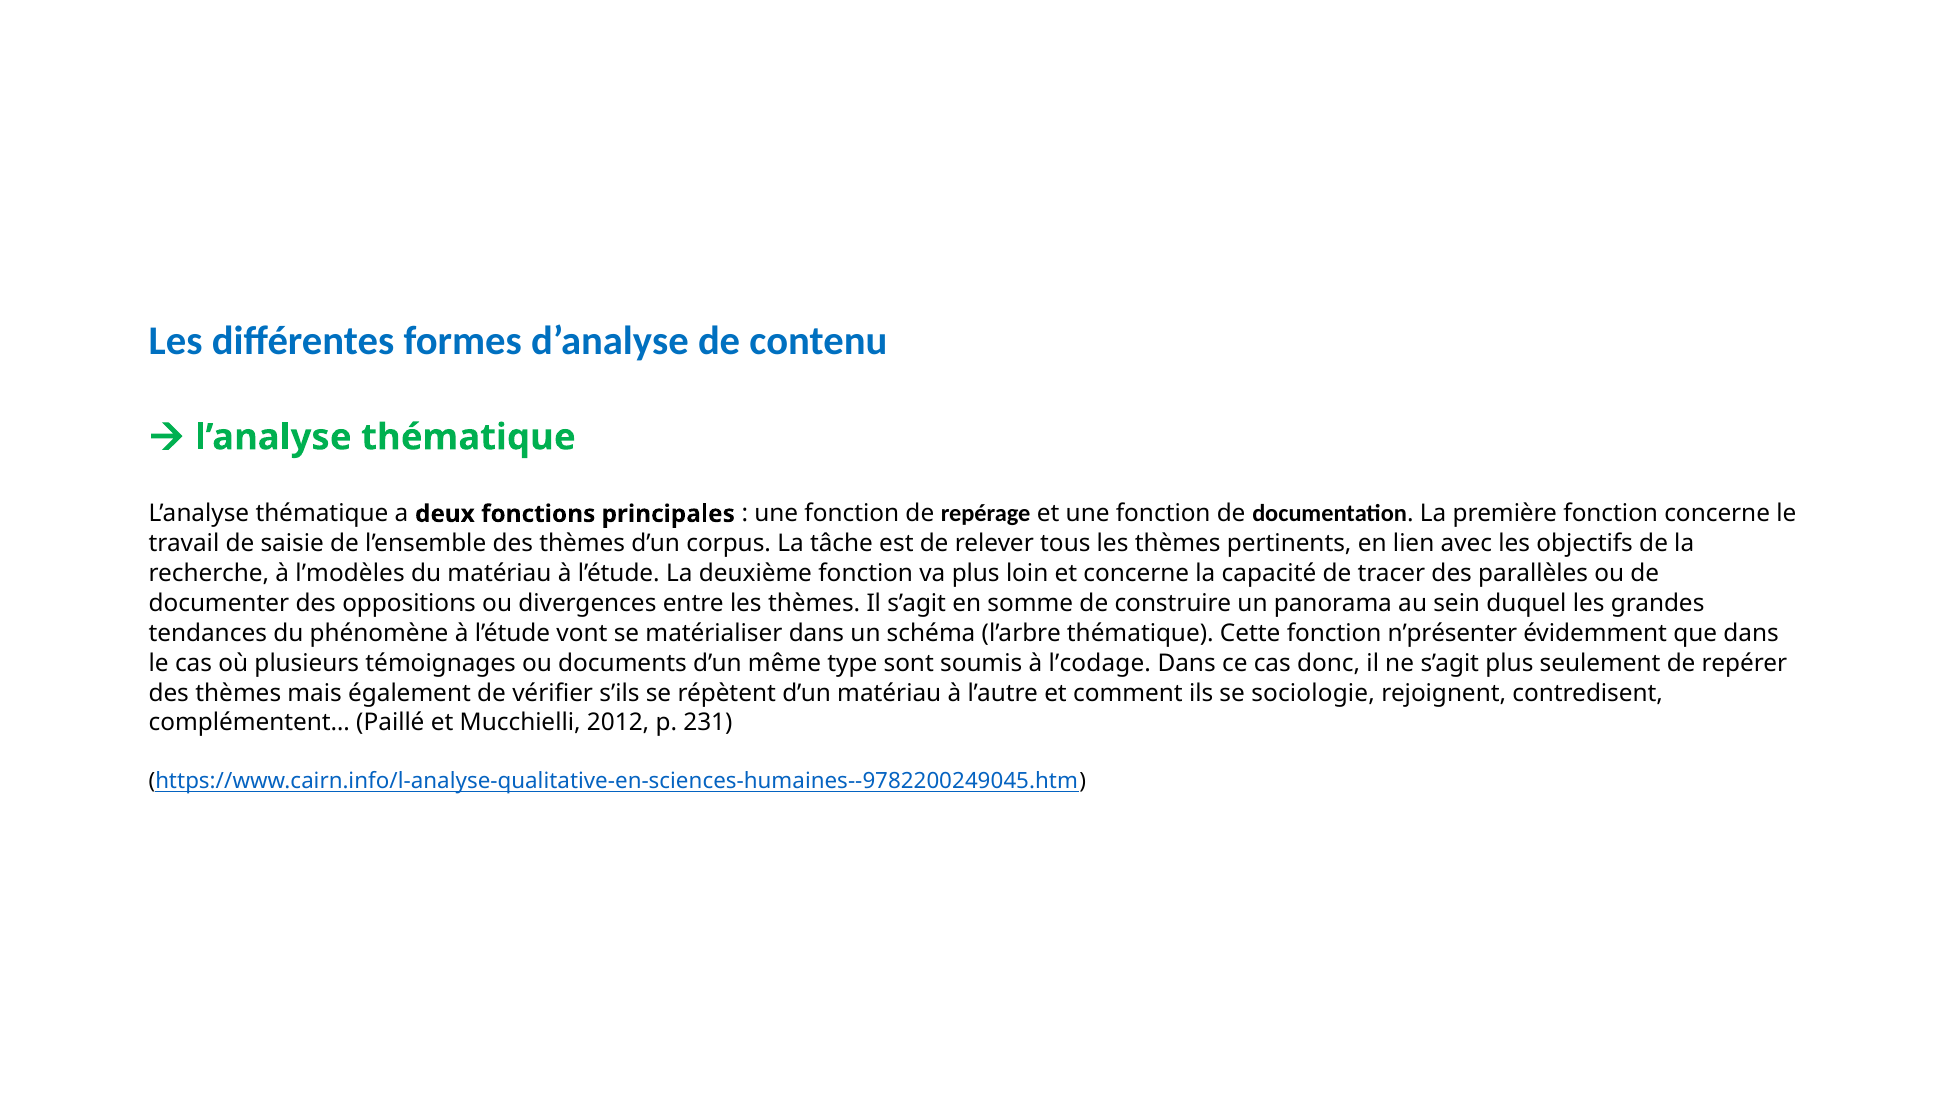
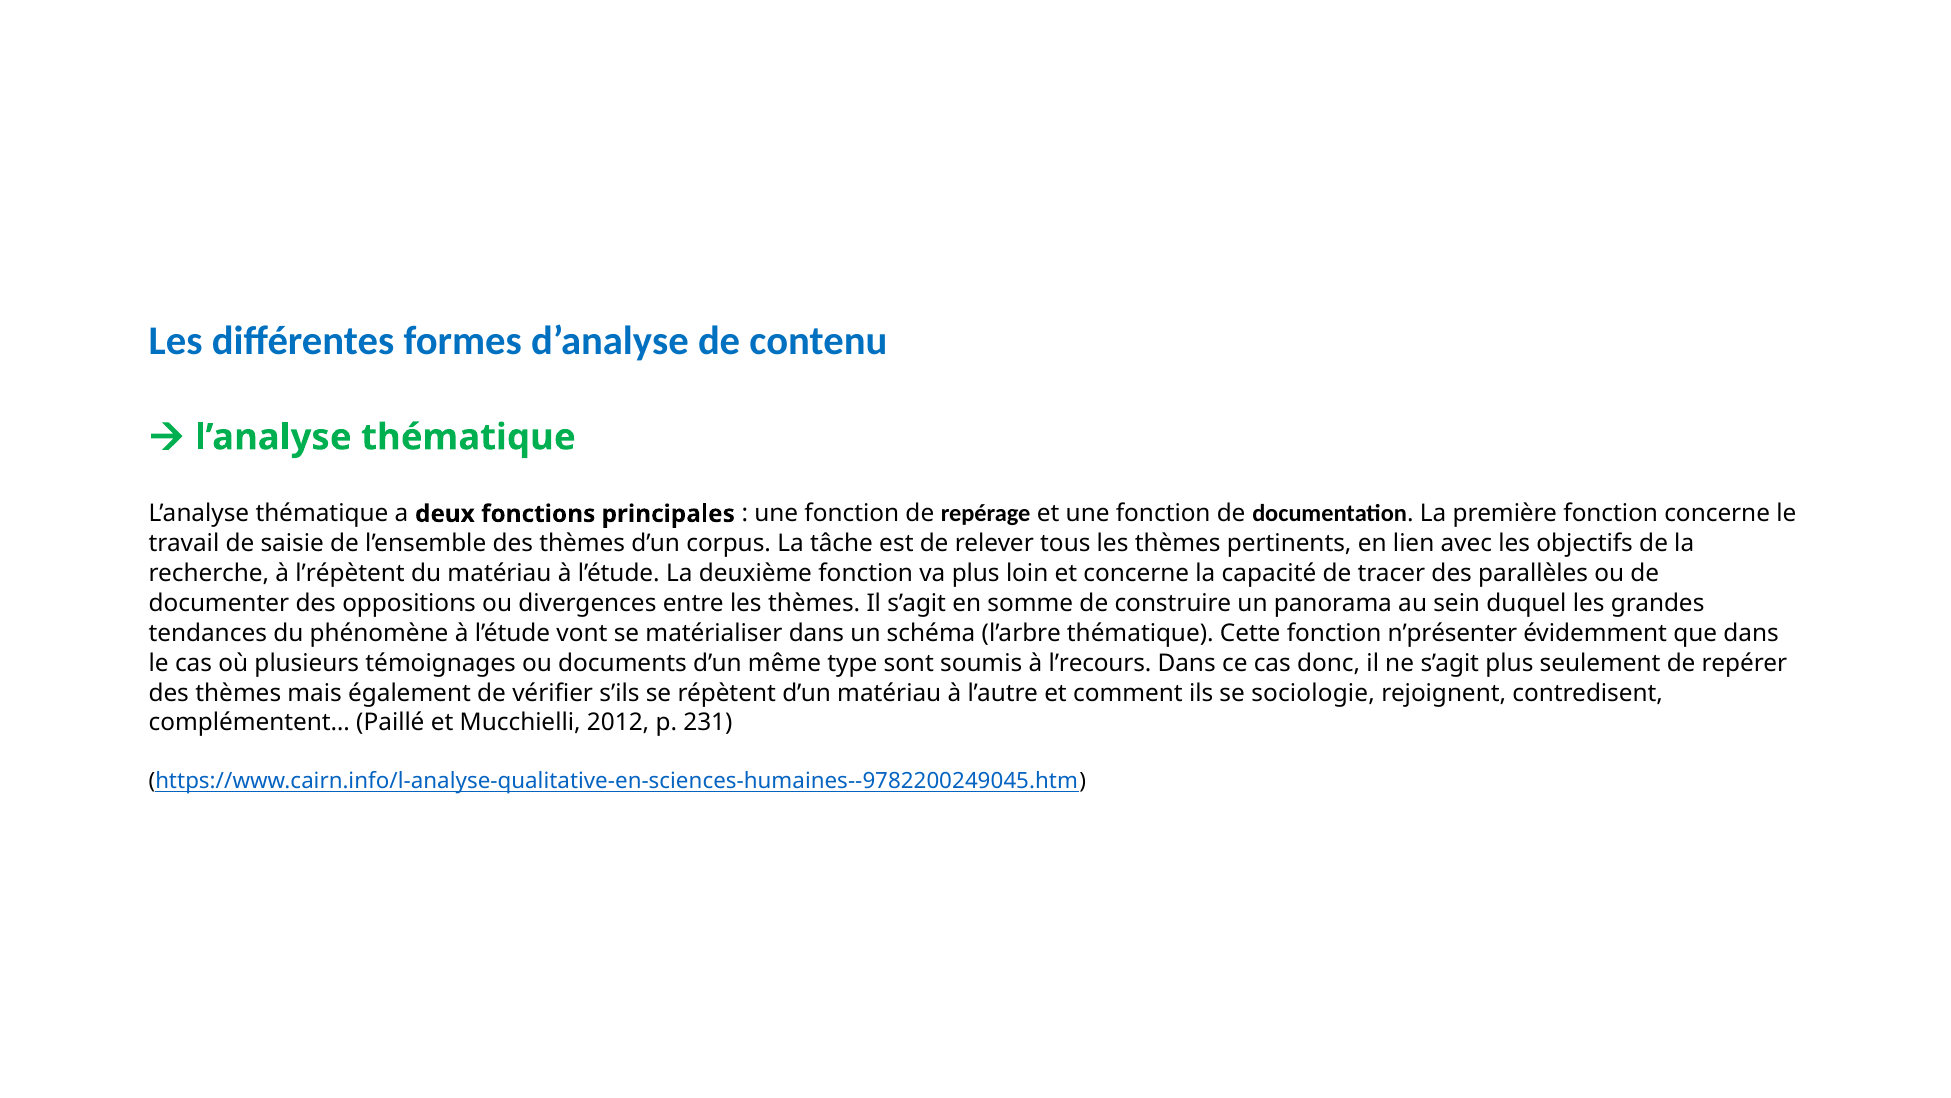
l’modèles: l’modèles -> l’répètent (350, 573)
l’codage: l’codage -> l’recours (1100, 663)
